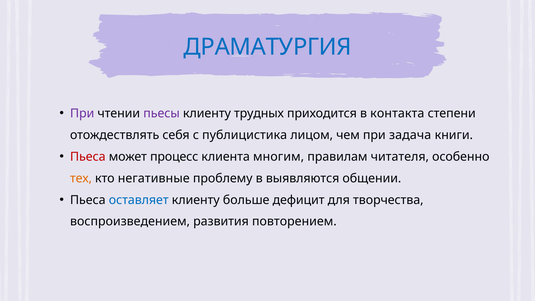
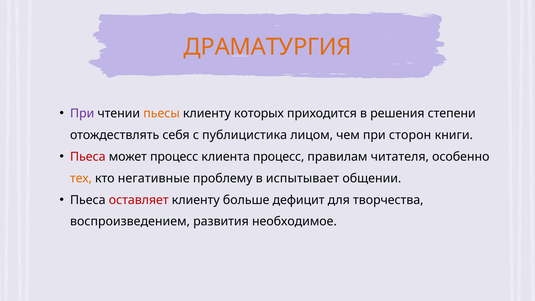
ДРАМАТУРГИЯ colour: blue -> orange (268, 47)
пьесы colour: purple -> orange (162, 113)
трудных: трудных -> которых (259, 113)
контакта: контакта -> решения (397, 113)
задача: задача -> сторон (410, 135)
клиента многим: многим -> процесс (279, 157)
выявляются: выявляются -> испытывает (303, 178)
оставляет colour: blue -> red (139, 200)
повторением: повторением -> необходимое (294, 222)
